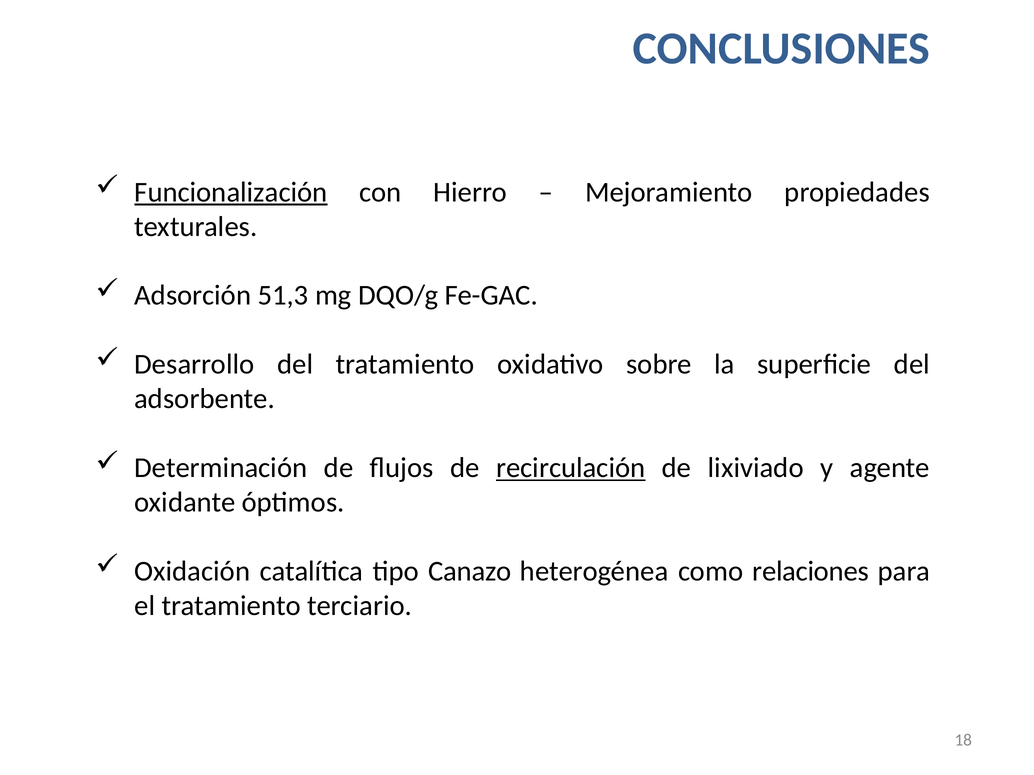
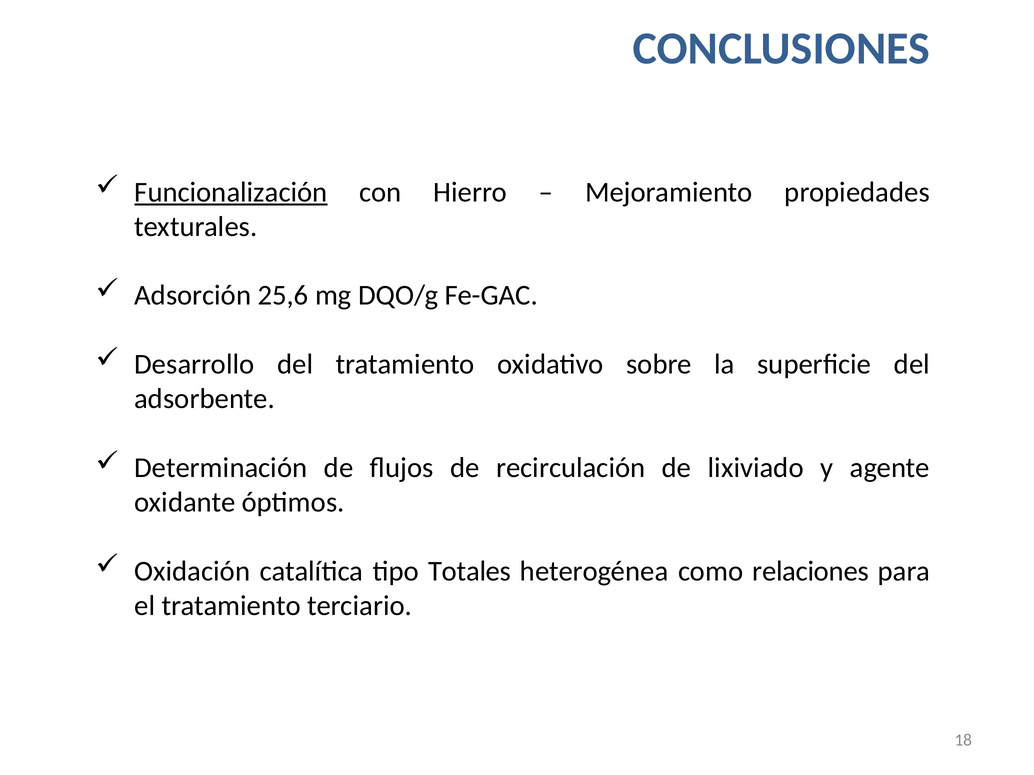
51,3: 51,3 -> 25,6 (283, 296)
recirculación underline: present -> none (571, 468)
Canazo: Canazo -> Totales (470, 572)
